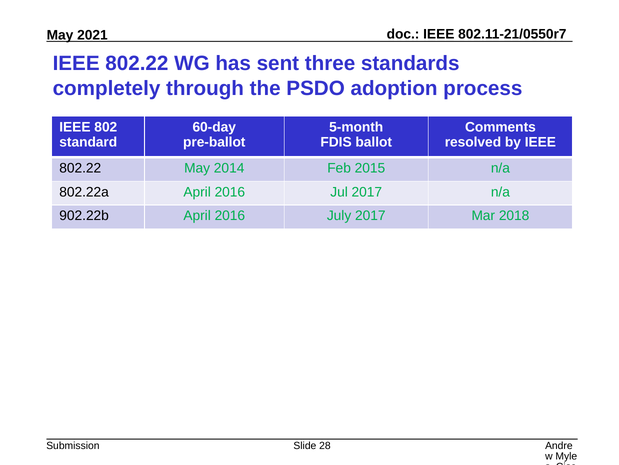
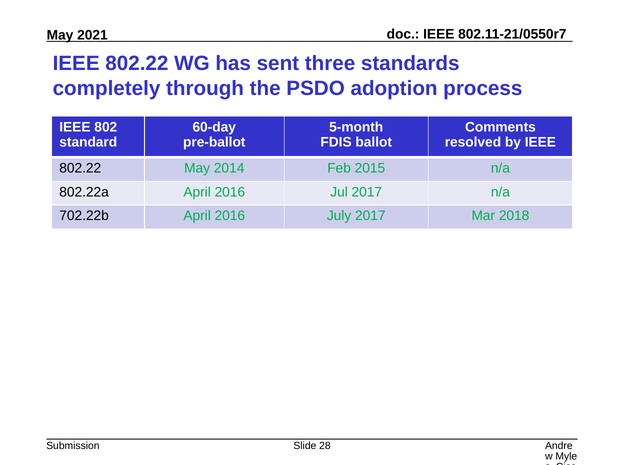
902.22b: 902.22b -> 702.22b (84, 216)
